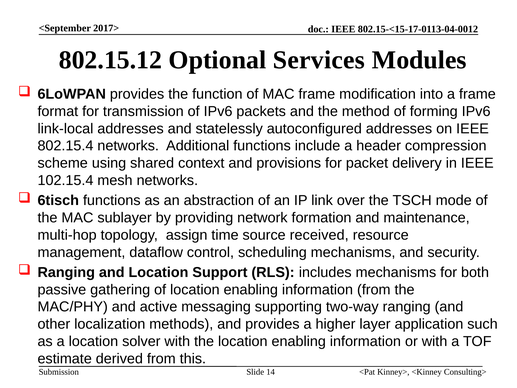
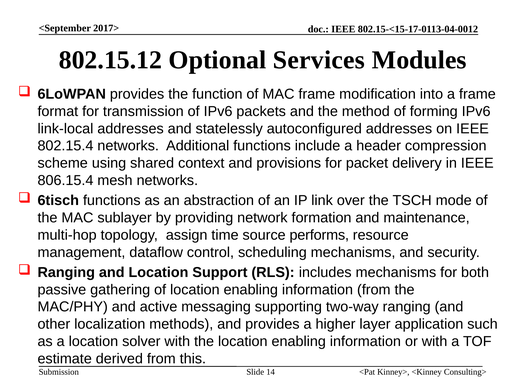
102.15.4: 102.15.4 -> 806.15.4 (65, 180)
received: received -> performs (319, 235)
